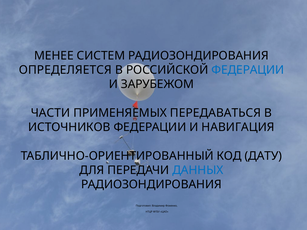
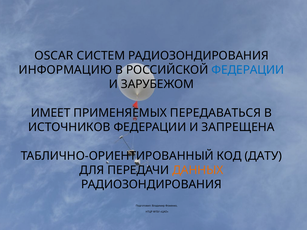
МЕНЕЕ: МЕНЕЕ -> OSCAR (54, 56)
ОПРЕДЕЛЯЕТСЯ: ОПРЕДЕЛЯЕТСЯ -> ИНФОРМАЦИЮ (65, 70)
ЧАСТИ: ЧАСТИ -> ИМЕЕТ (51, 113)
НАВИГАЦИЯ: НАВИГАЦИЯ -> ЗАПРЕЩЕНА (238, 127)
ДАННЫХ colour: blue -> orange (198, 170)
